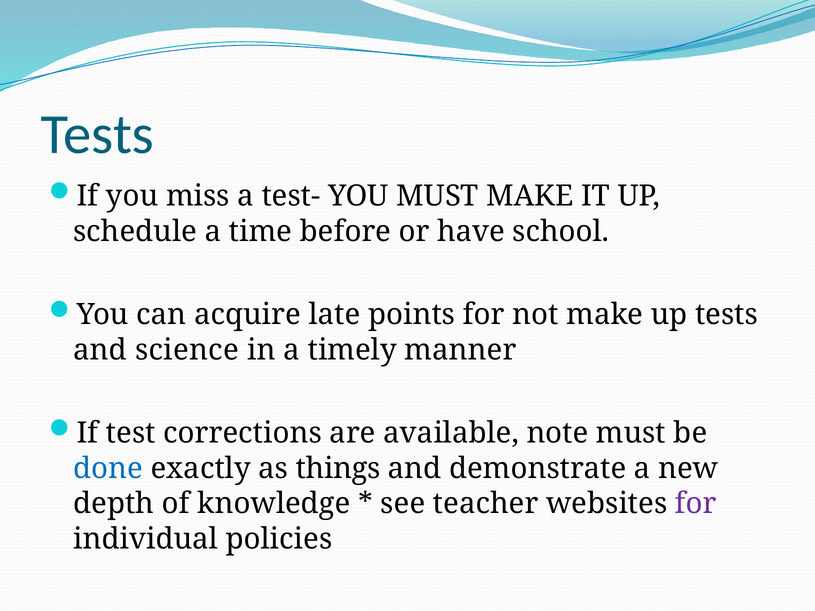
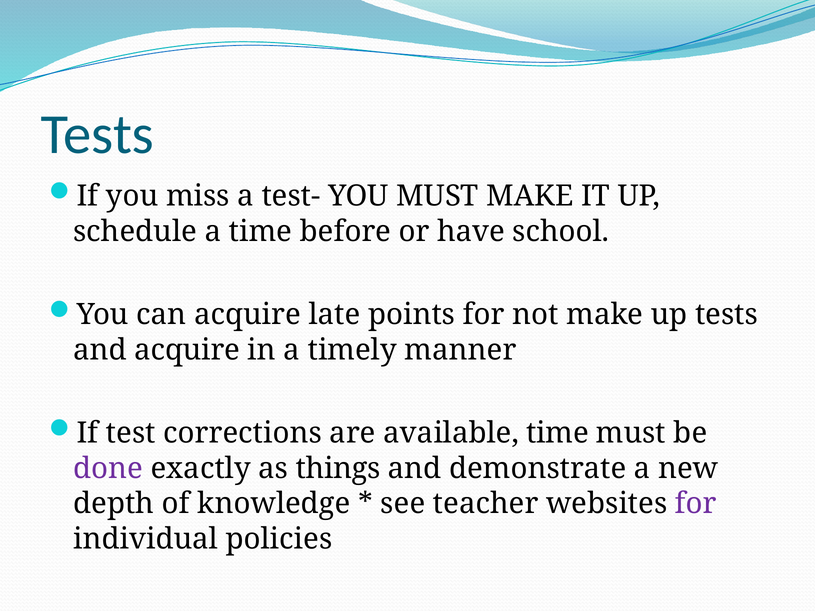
and science: science -> acquire (187, 350)
available note: note -> time (558, 433)
done colour: blue -> purple (108, 469)
